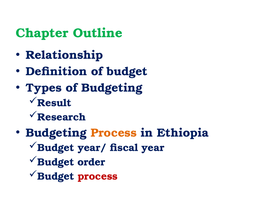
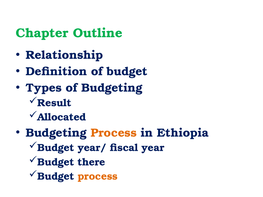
Research: Research -> Allocated (62, 117)
order: order -> there (91, 162)
process colour: red -> orange (98, 177)
